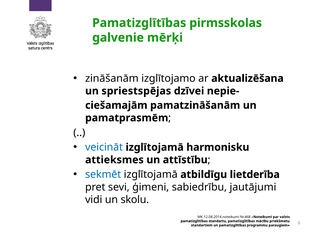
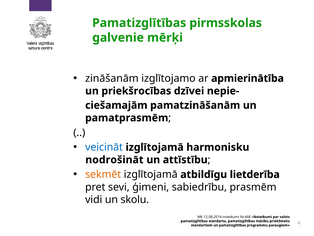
aktualizēšana: aktualizēšana -> apmierinātība (248, 78)
spriestspējas: spriestspējas -> priekšrocības (136, 91)
attieksmes: attieksmes -> nodrošināt (114, 159)
sekmēt colour: blue -> orange (103, 174)
jautājumi: jautājumi -> prasmēm (253, 187)
